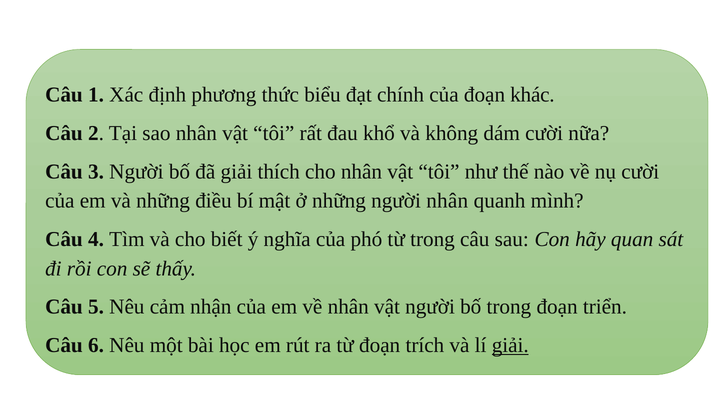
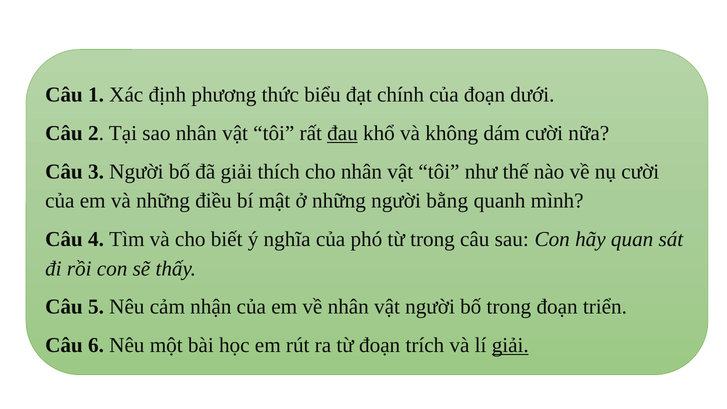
khác: khác -> dưới (532, 95)
đau underline: none -> present (342, 133)
người nhân: nhân -> bằng (447, 201)
